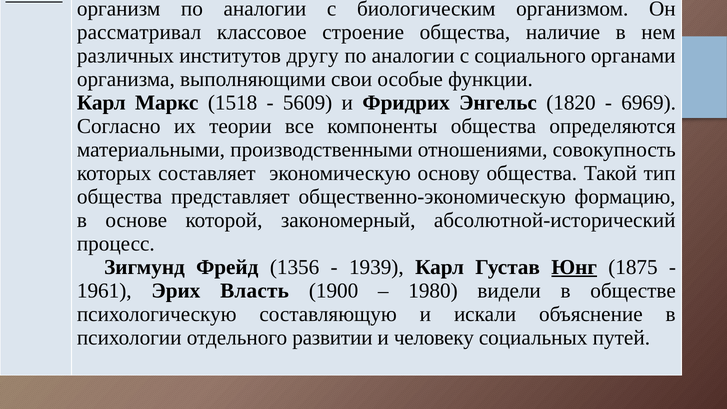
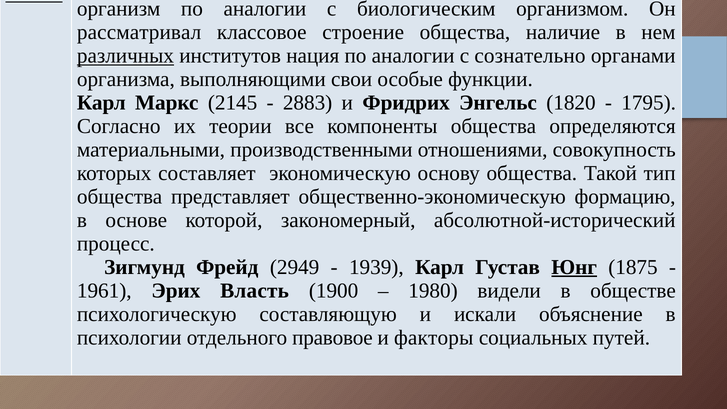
различных underline: none -> present (125, 56)
другу: другу -> нация (313, 56)
социального: социального -> сознательно (530, 56)
1518: 1518 -> 2145 (233, 103)
5609: 5609 -> 2883 (308, 103)
6969: 6969 -> 1795 (649, 103)
1356: 1356 -> 2949 (295, 267)
развитии: развитии -> правовое (332, 337)
человеку: человеку -> факторы (434, 337)
